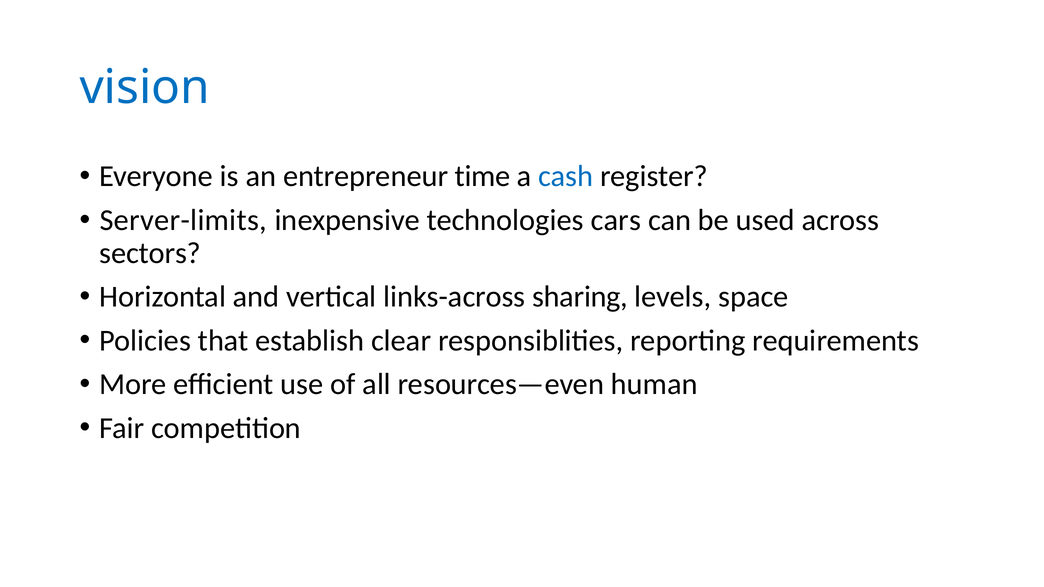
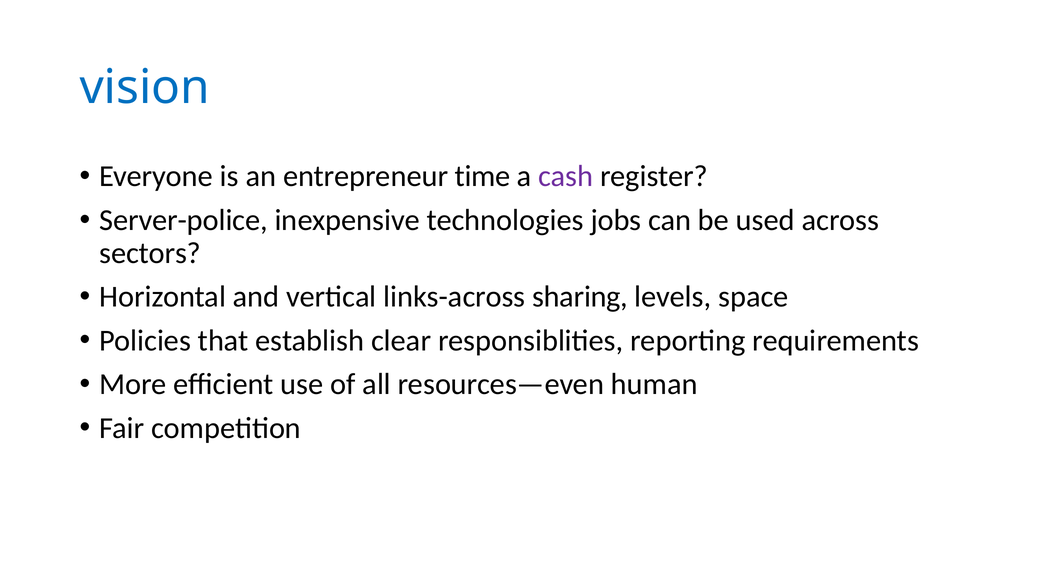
cash colour: blue -> purple (566, 177)
Server-limits: Server-limits -> Server-police (183, 220)
cars: cars -> jobs (616, 220)
